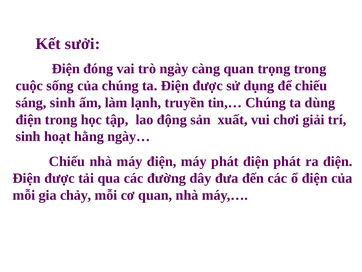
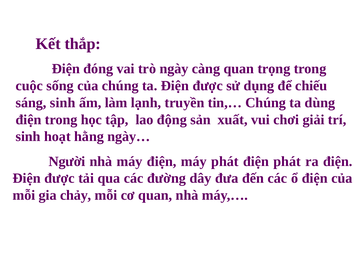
sưởi: sưởi -> thắp (83, 44)
Chiếu: Chiếu -> Người (67, 161)
